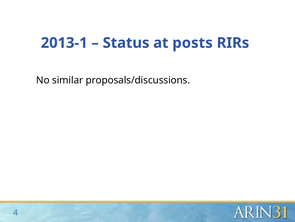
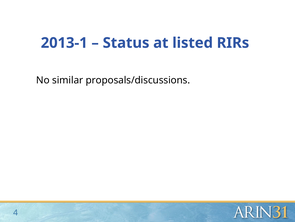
posts: posts -> listed (193, 43)
